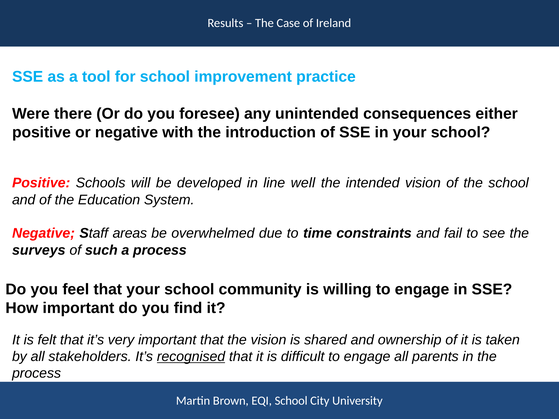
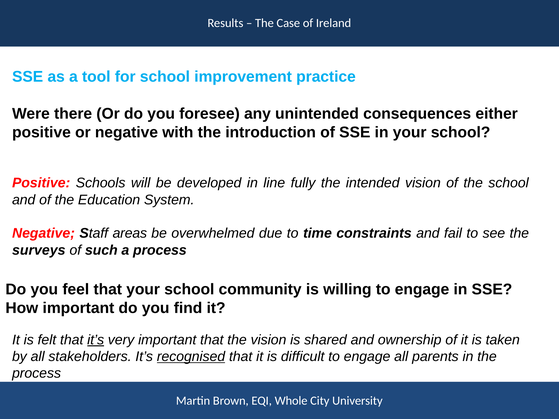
well: well -> fully (303, 183)
it’s underline: none -> present (96, 340)
EQI School: School -> Whole (291, 401)
